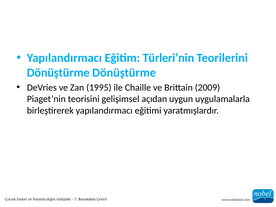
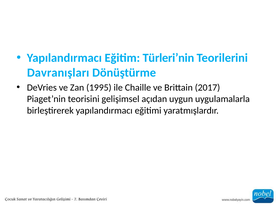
Dönüştürme: Dönüştürme -> Davranışları (58, 73)
2009: 2009 -> 2017 (207, 87)
